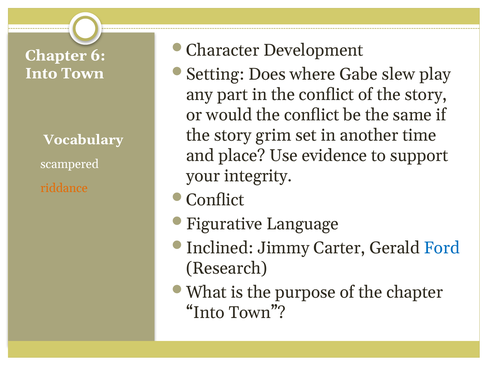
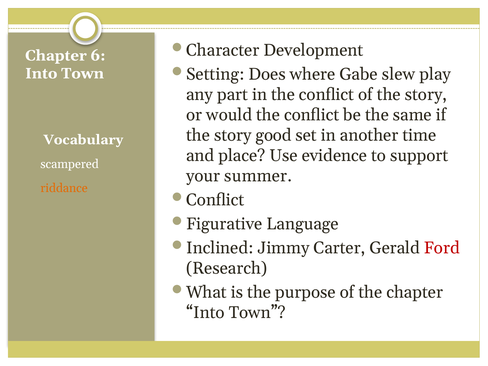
grim: grim -> good (274, 135)
integrity: integrity -> summer (258, 176)
Ford colour: blue -> red (442, 248)
